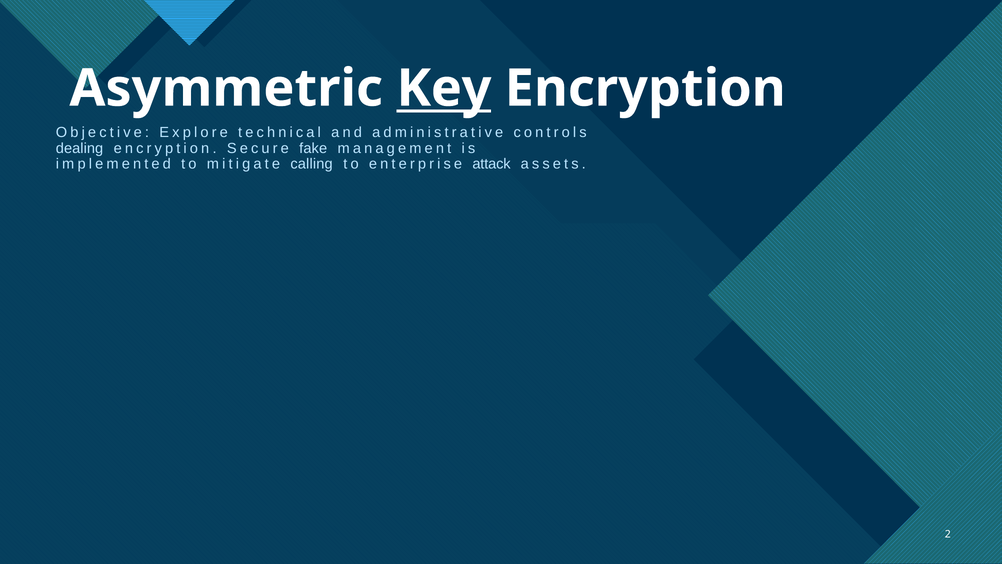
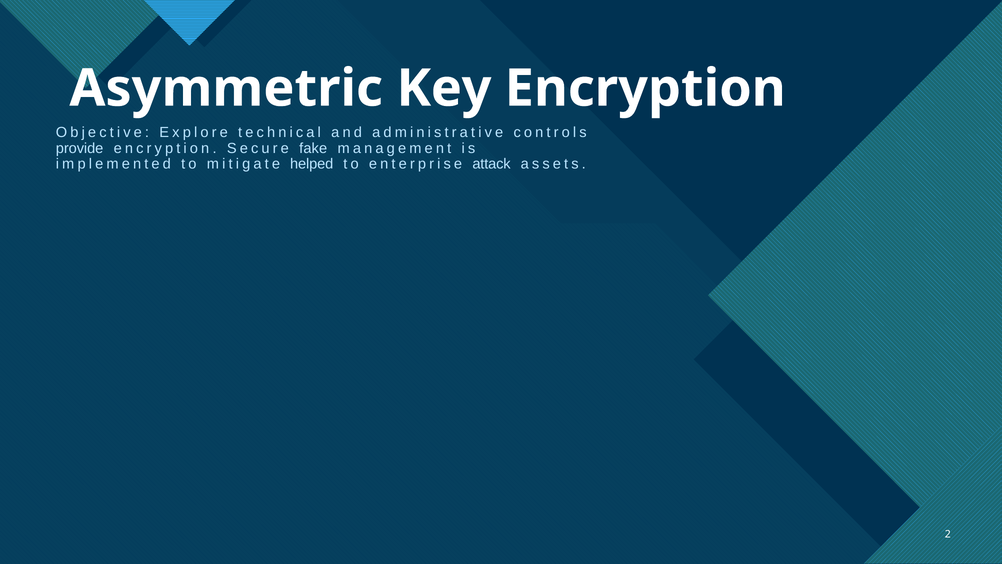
Key underline: present -> none (444, 88)
dealing: dealing -> provide (80, 148)
calling: calling -> helped (312, 164)
